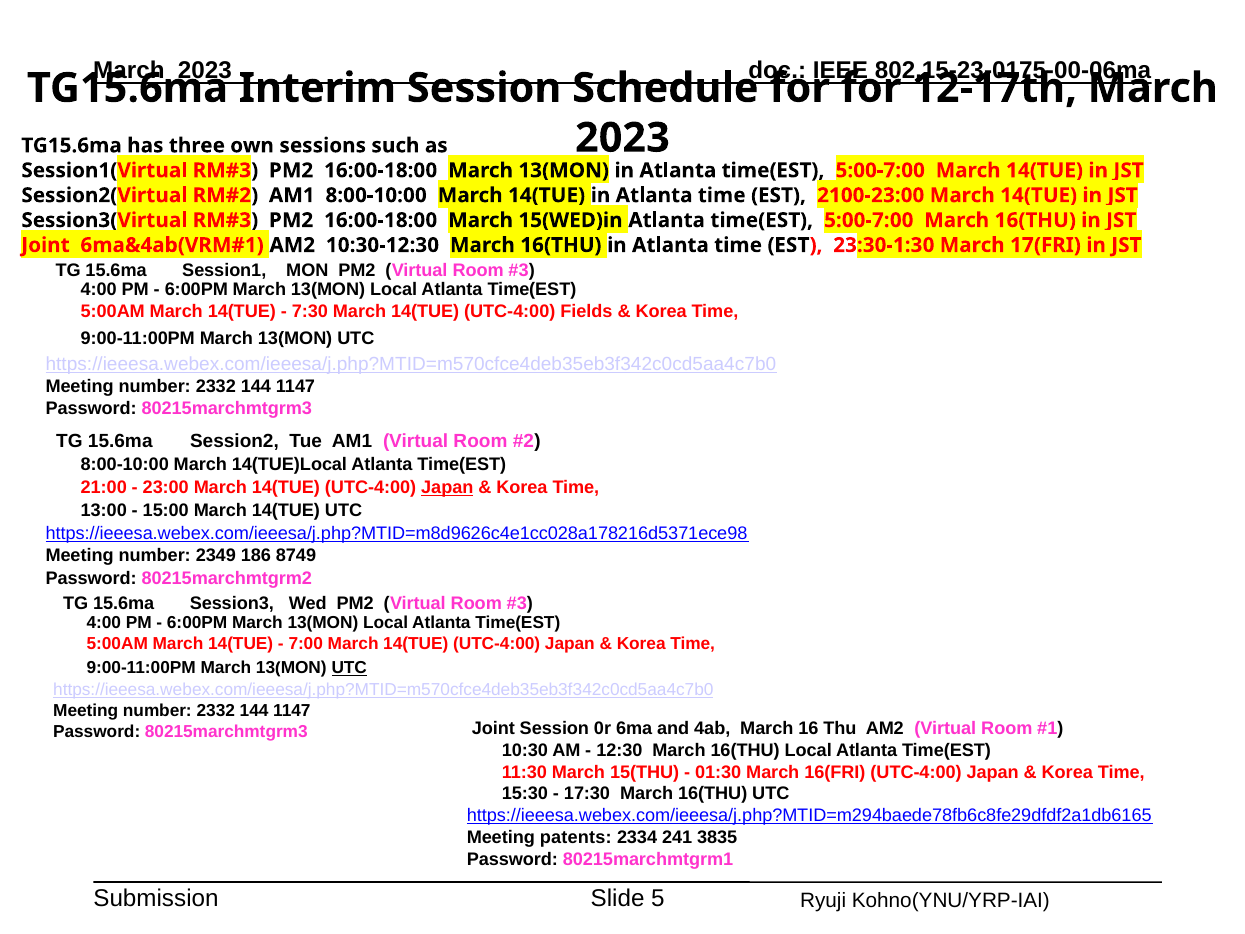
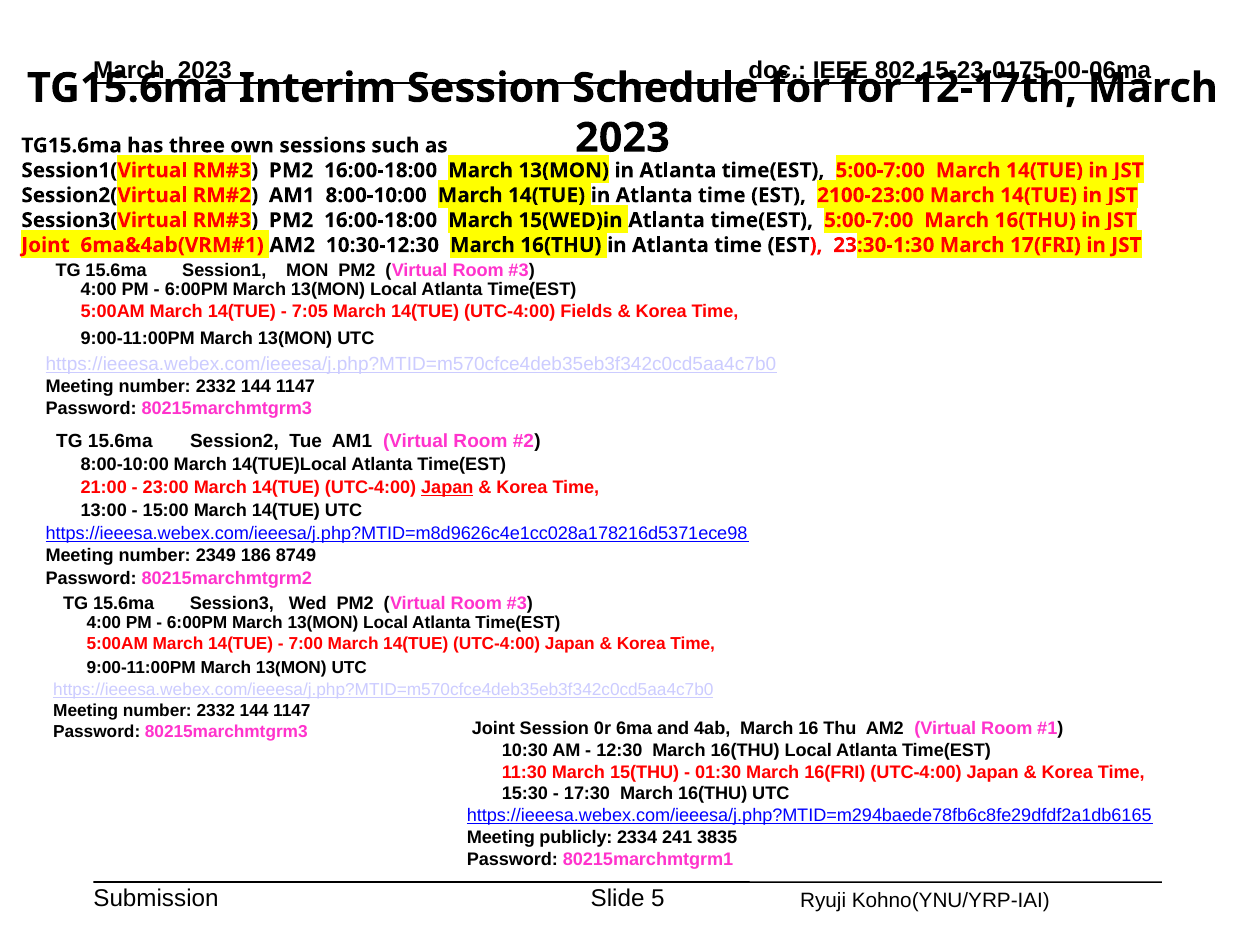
7:30: 7:30 -> 7:05 (310, 311)
UTC underline: present -> none (349, 668)
patents: patents -> publicly (576, 837)
